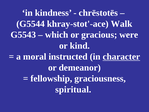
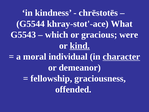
Walk: Walk -> What (122, 24)
kind underline: none -> present (80, 46)
instructed: instructed -> individual (68, 57)
spiritual: spiritual -> offended (73, 89)
